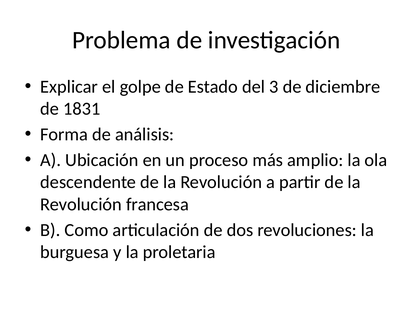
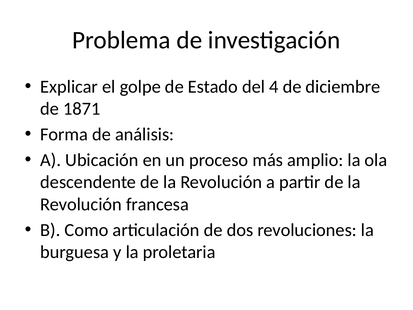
3: 3 -> 4 (274, 87)
1831: 1831 -> 1871 (82, 109)
